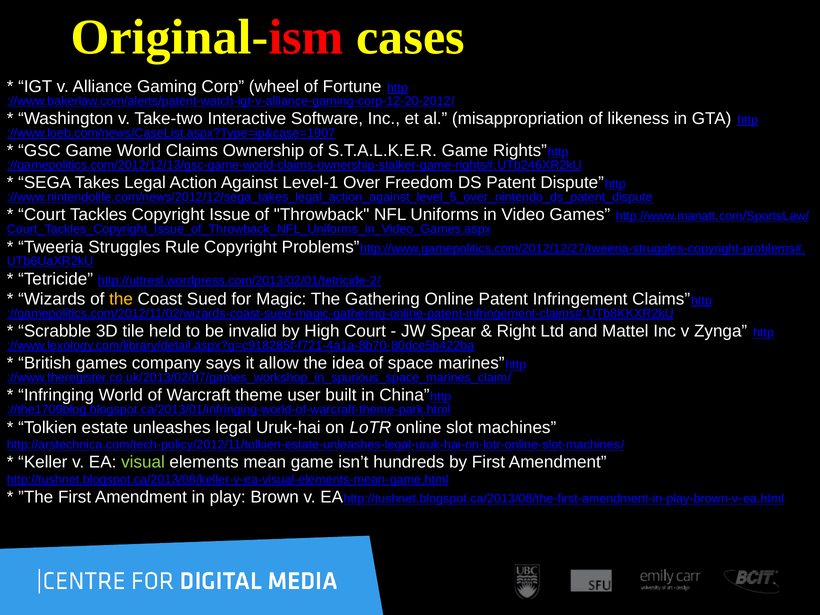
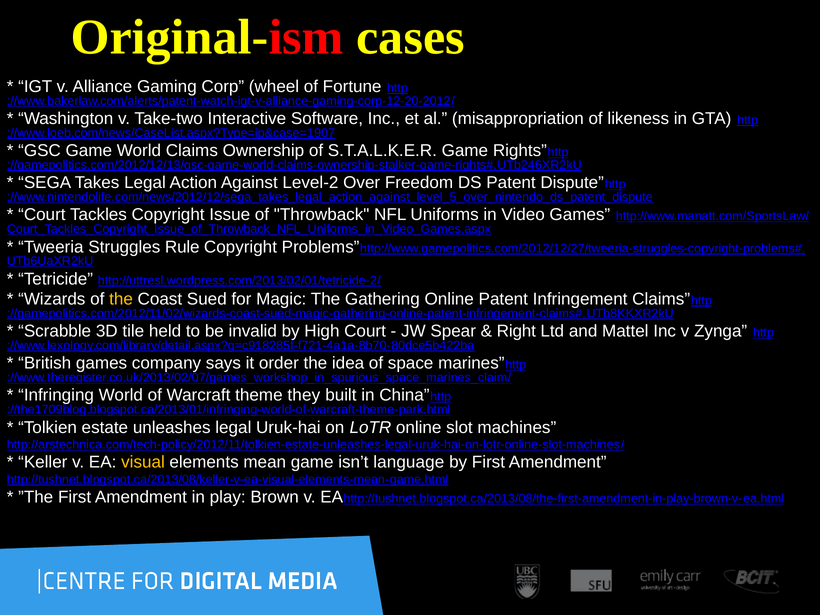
Level-1: Level-1 -> Level-2 (310, 183)
allow: allow -> order (279, 363)
user: user -> they (304, 395)
visual colour: light green -> yellow (143, 462)
hundreds: hundreds -> language (409, 462)
